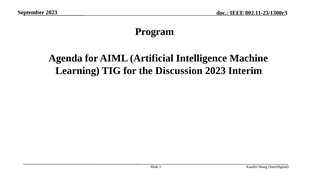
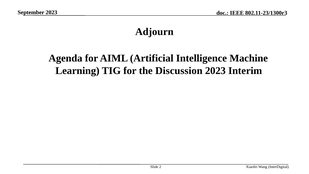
Program: Program -> Adjourn (154, 32)
